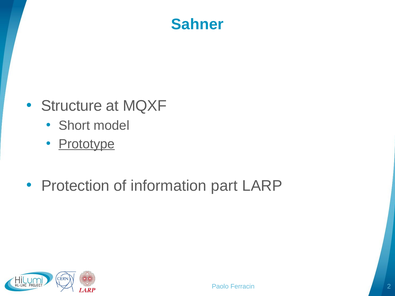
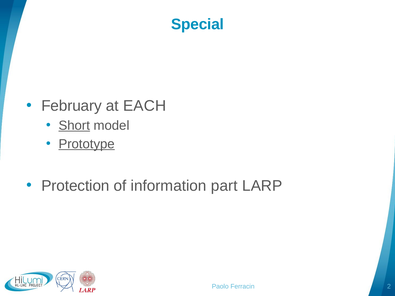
Sahner: Sahner -> Special (198, 24)
Structure: Structure -> February (72, 106)
MQXF: MQXF -> EACH (145, 106)
Short underline: none -> present (74, 126)
